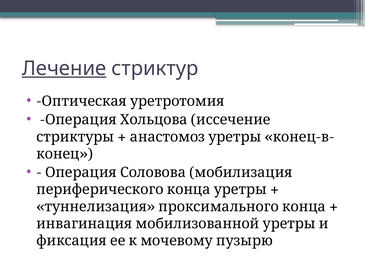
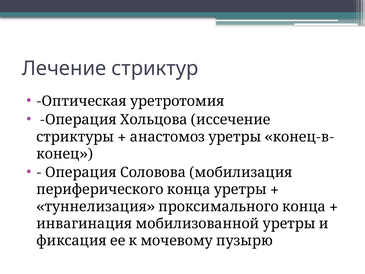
Лечение underline: present -> none (64, 68)
